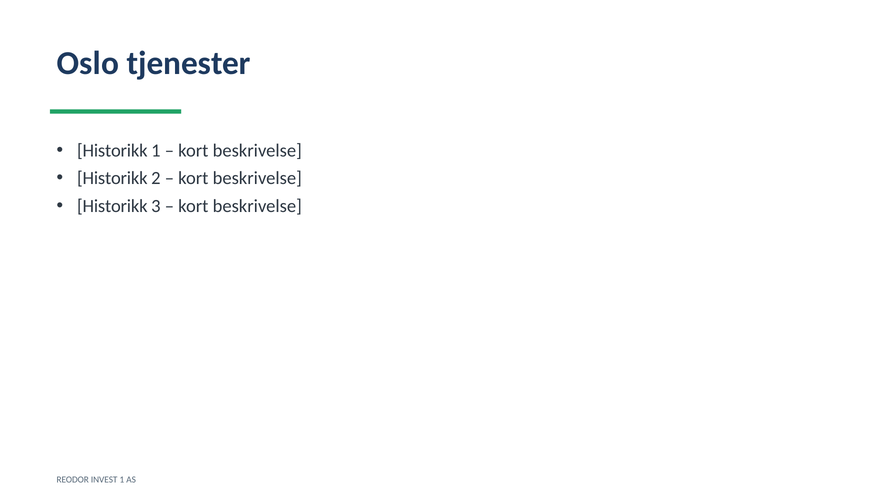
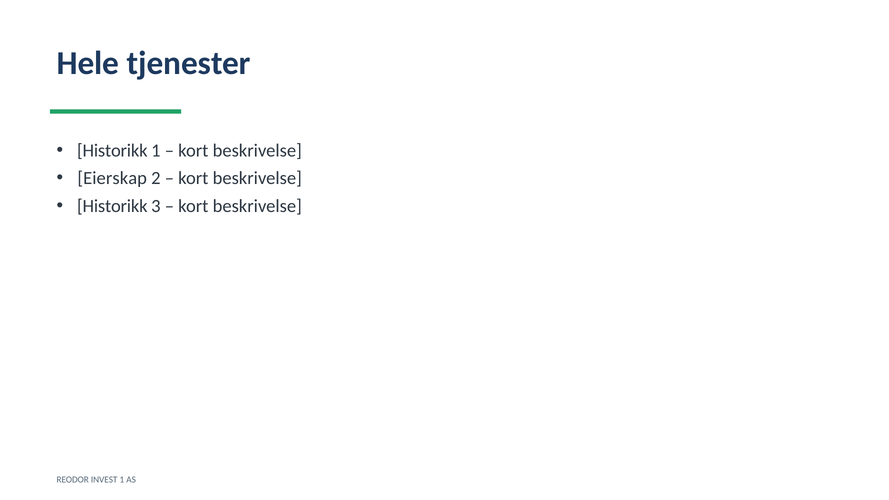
Oslo: Oslo -> Hele (88, 63)
Historikk: Historikk -> Eierskap (112, 178)
